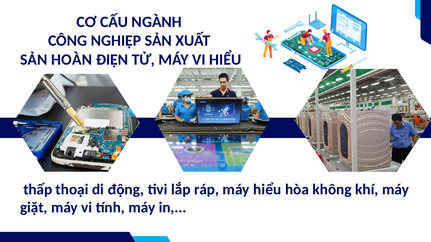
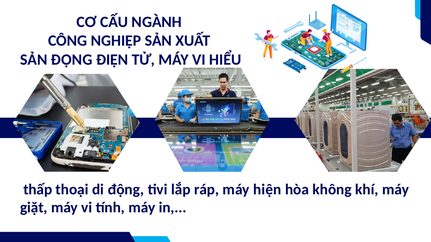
SẢN HOÀN: HOÀN -> ĐỘNG (72, 60)
máy hiểu: hiểu -> hiện (267, 190)
